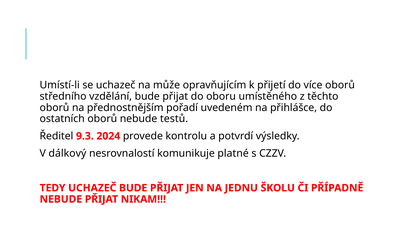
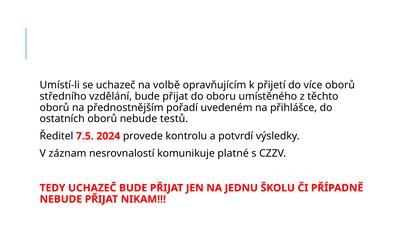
může: může -> volbě (167, 85)
9.3: 9.3 -> 7.5 (85, 136)
dálkový: dálkový -> záznam (67, 153)
